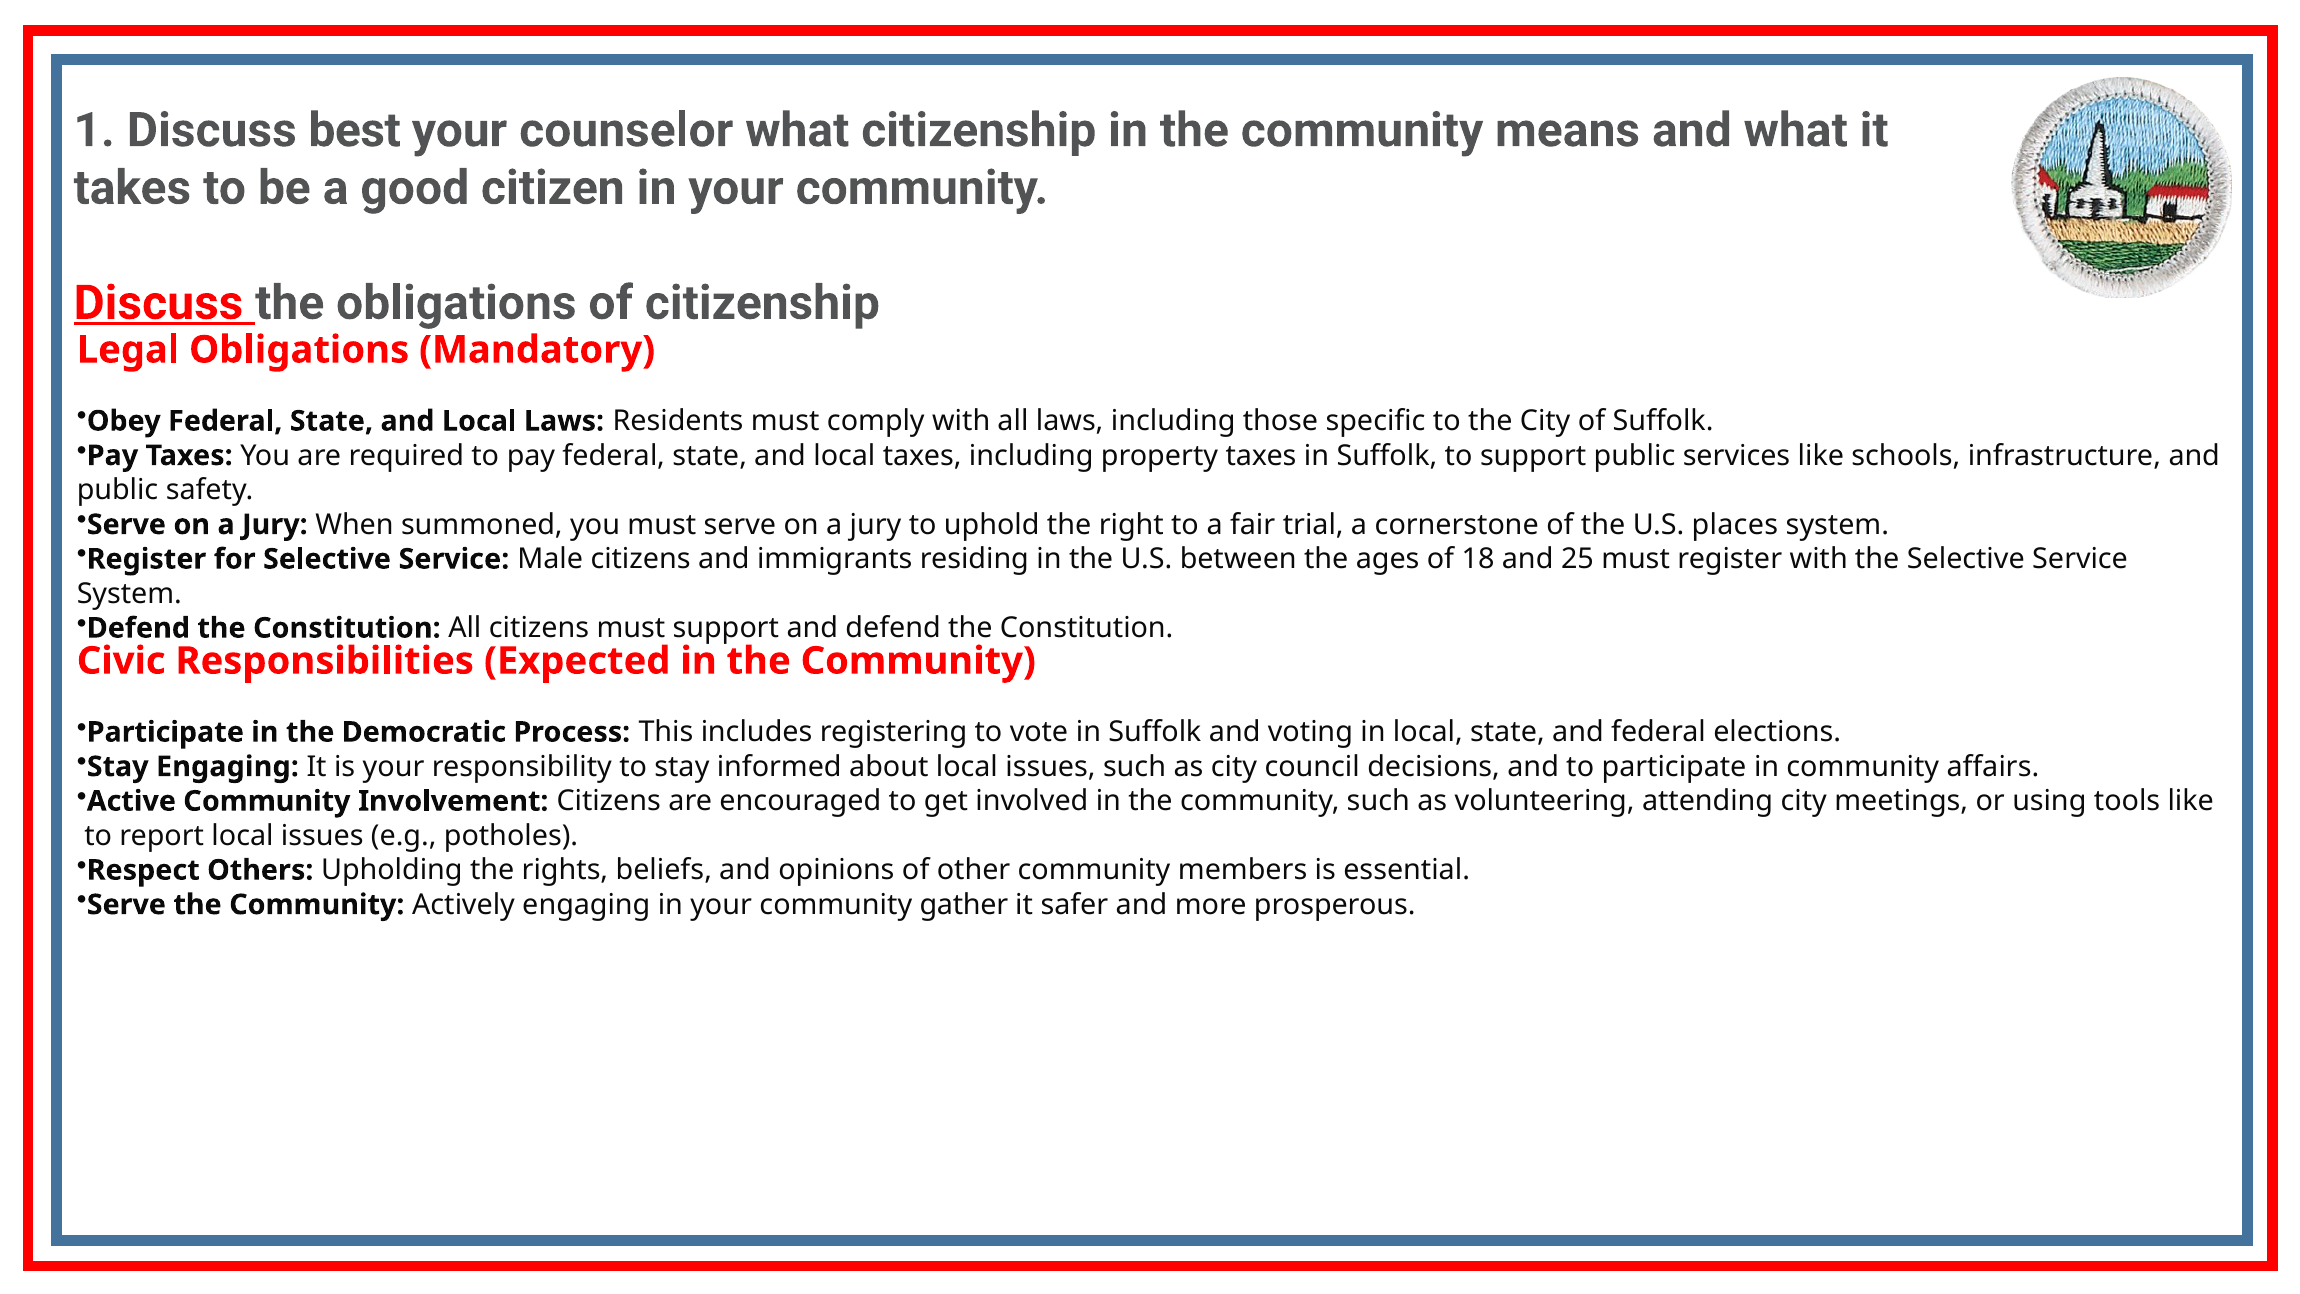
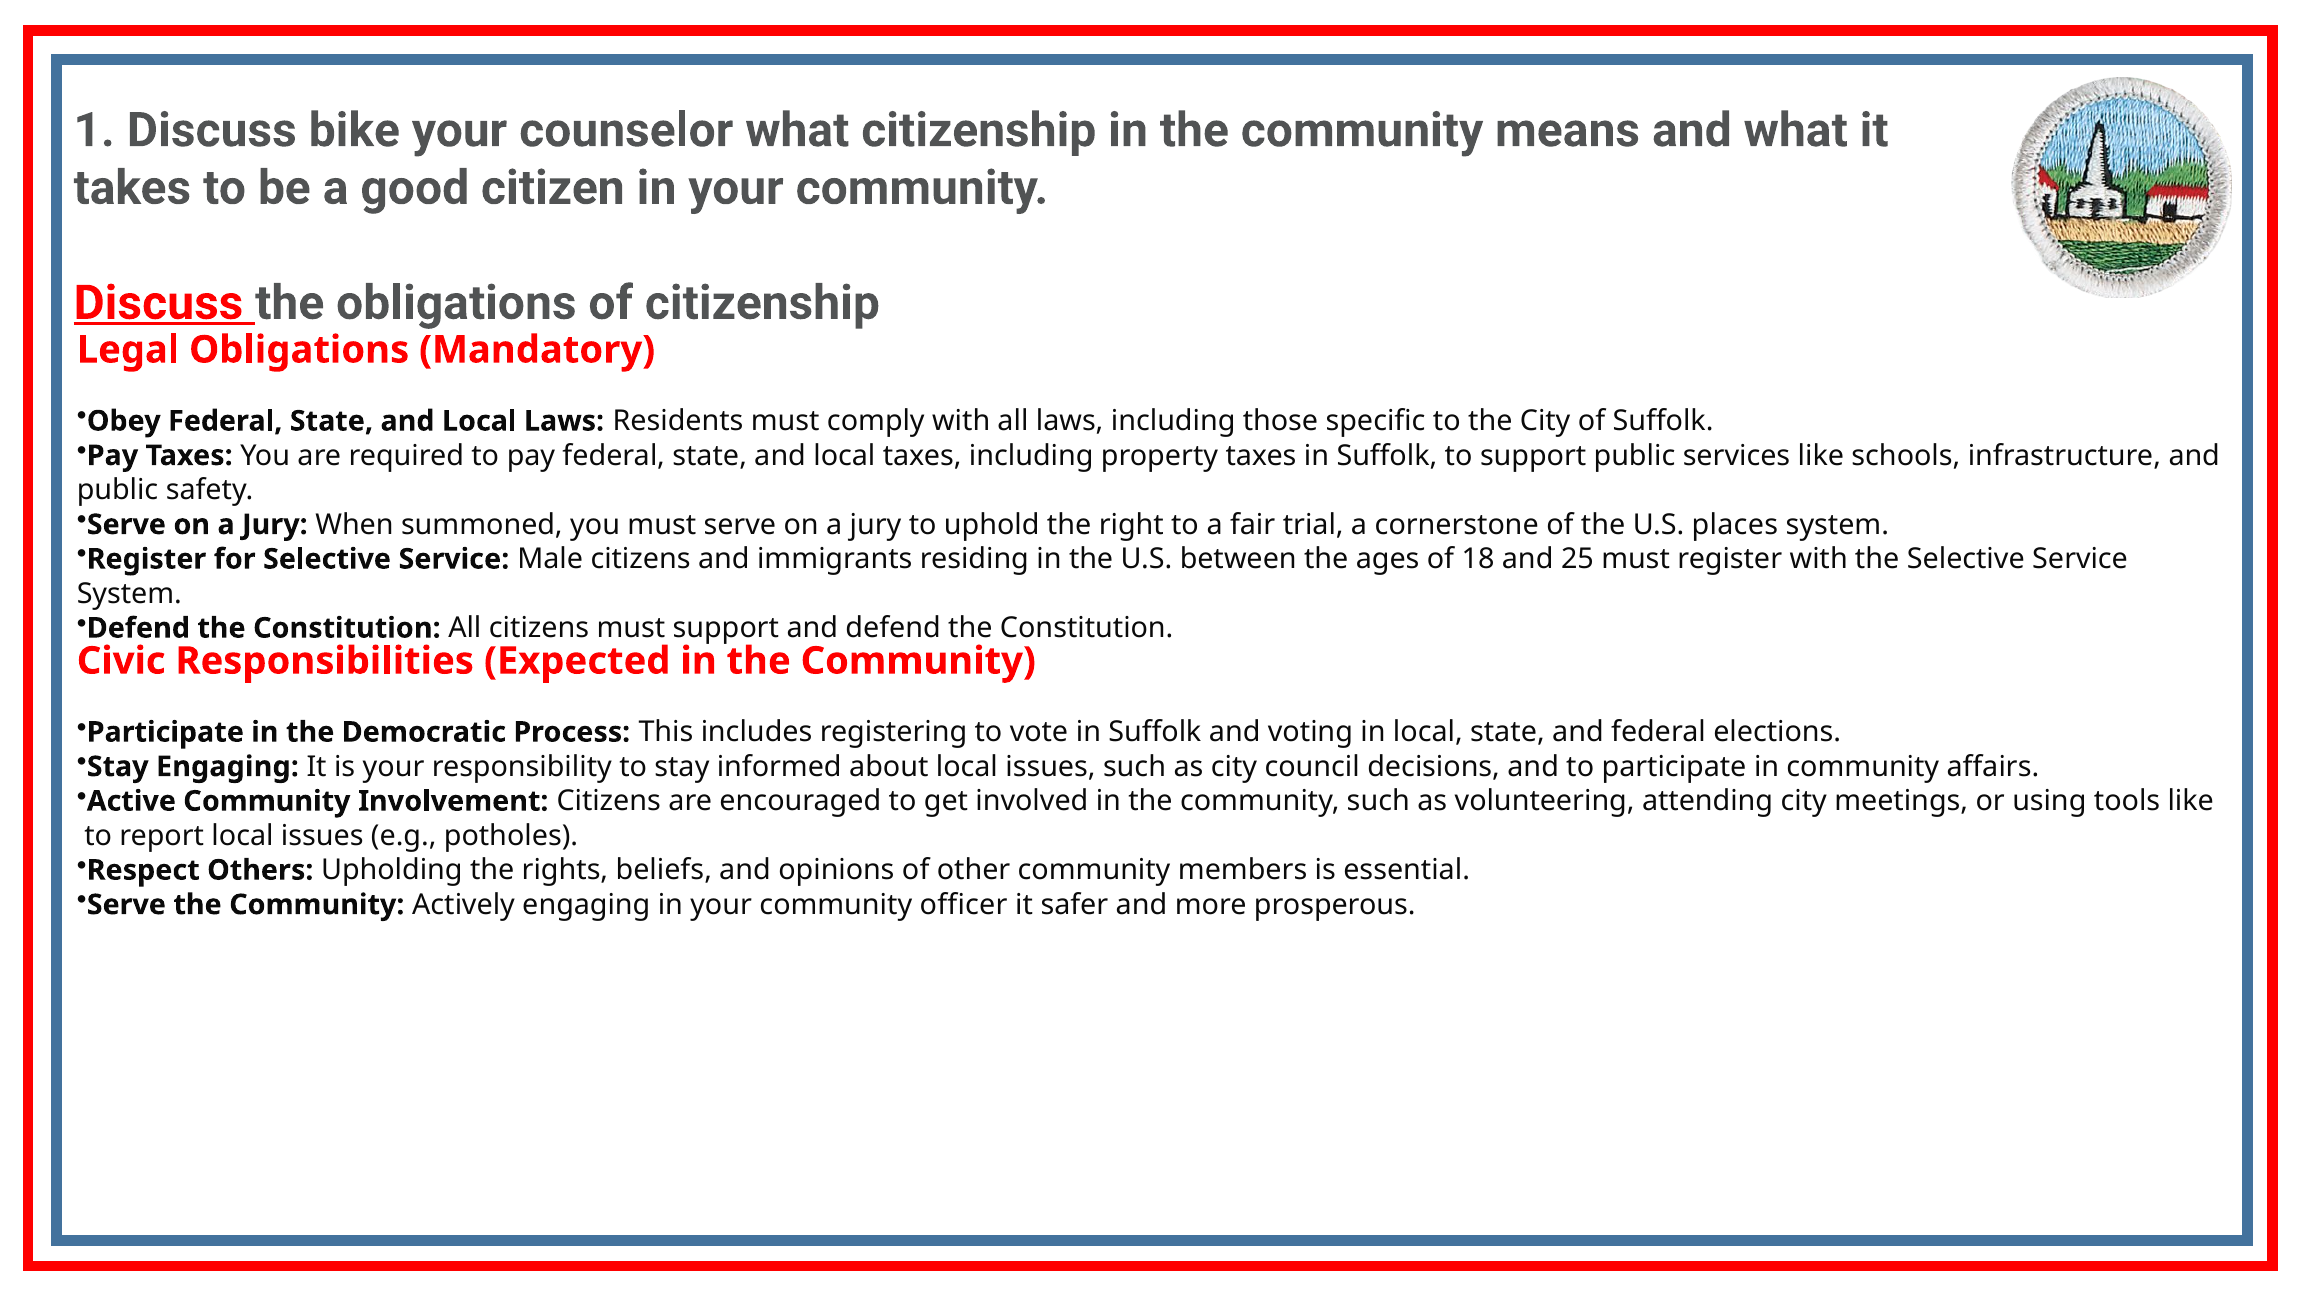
best: best -> bike (354, 130)
gather: gather -> officer (964, 905)
